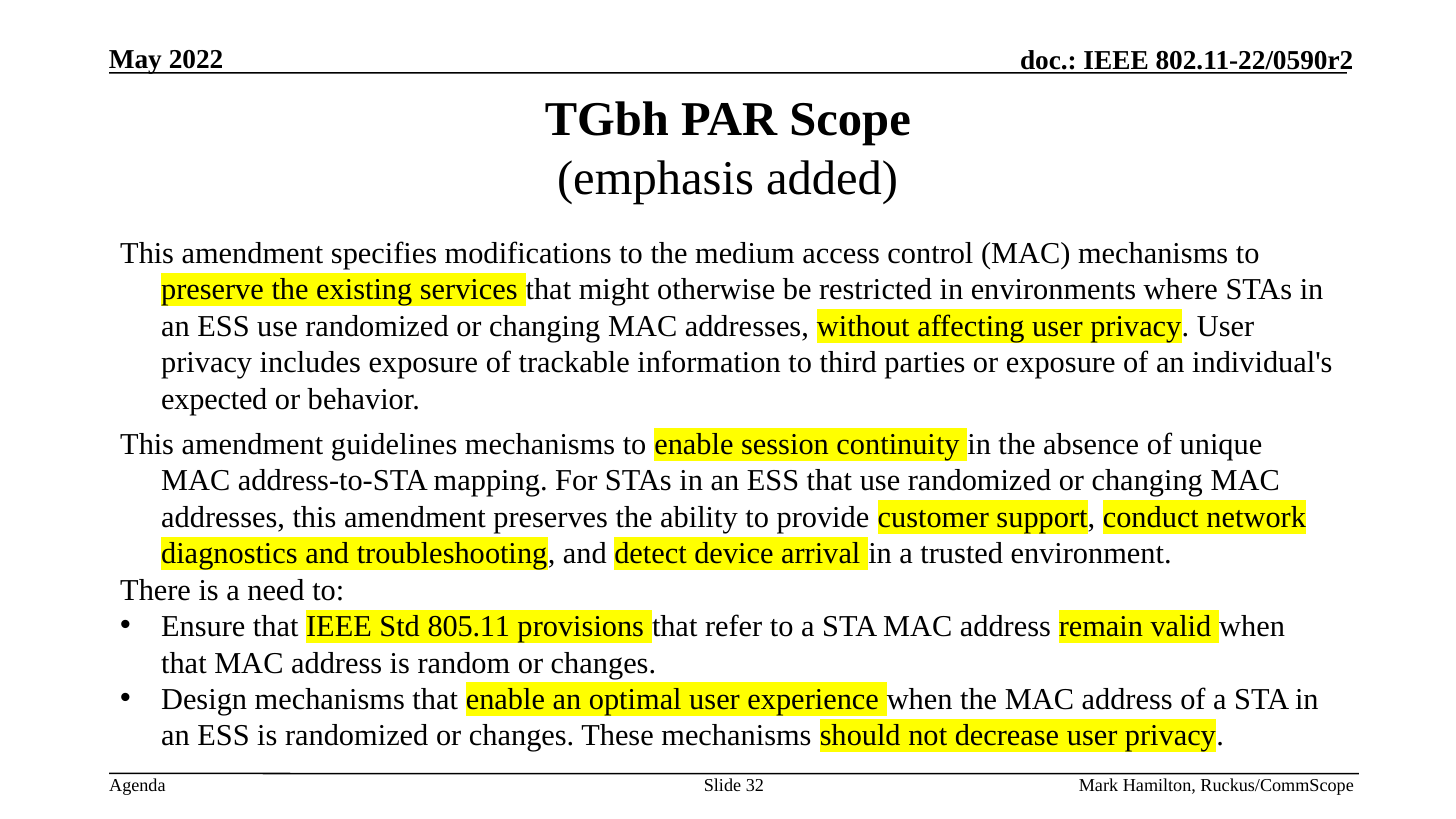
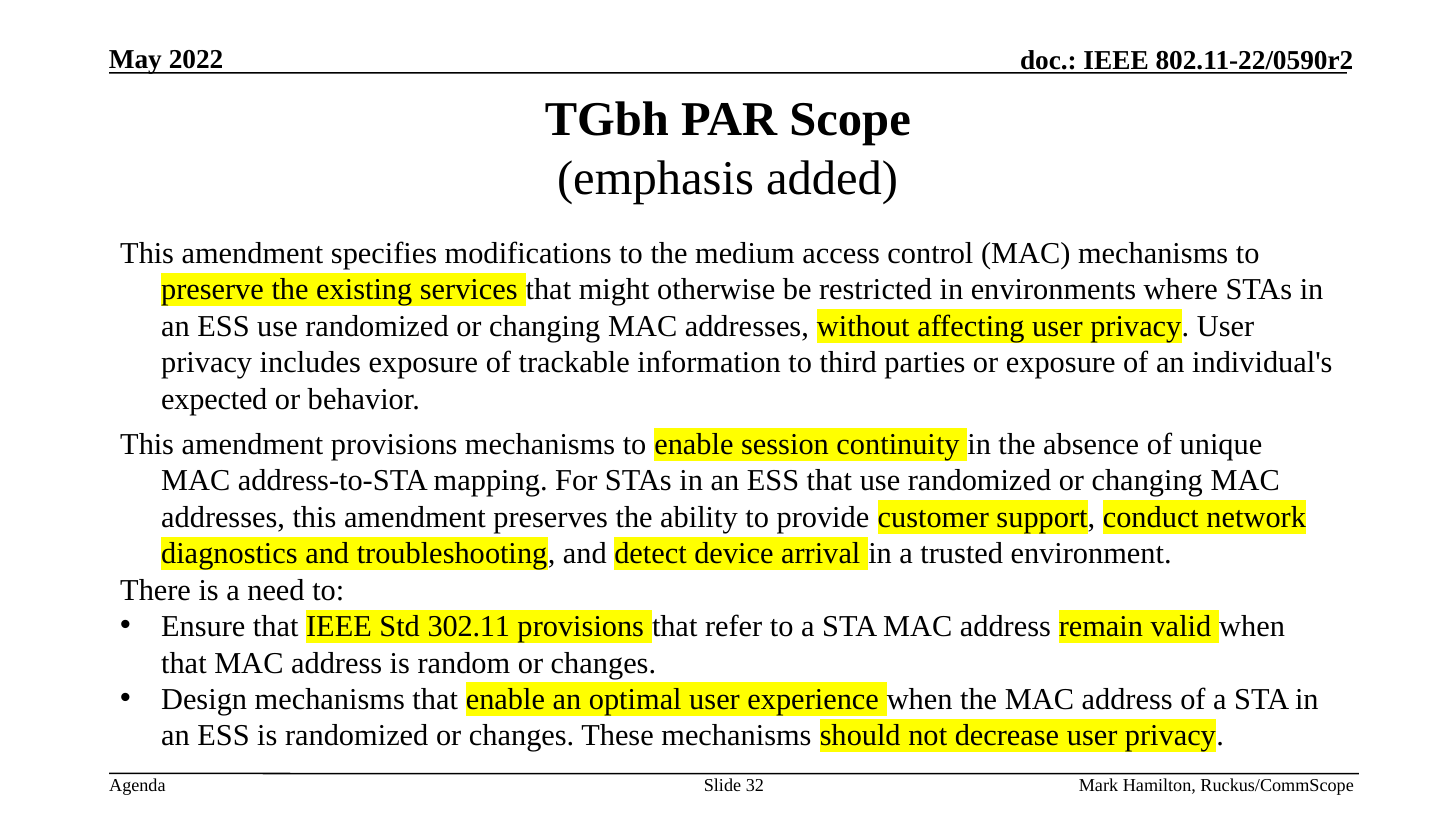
amendment guidelines: guidelines -> provisions (394, 445)
805.11: 805.11 -> 302.11 (469, 627)
